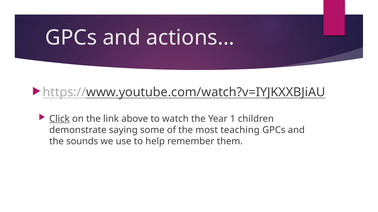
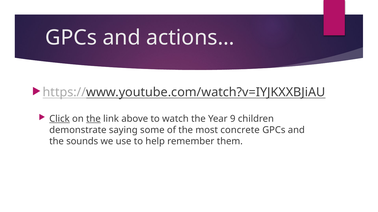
the underline: none -> present (93, 119)
1: 1 -> 9 (233, 119)
teaching: teaching -> concrete (240, 130)
